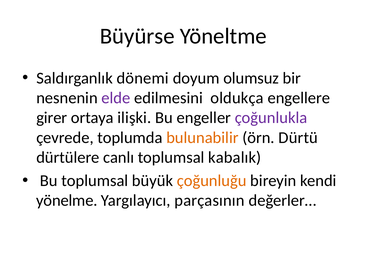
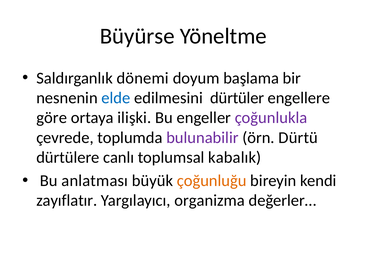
olumsuz: olumsuz -> başlama (251, 78)
elde colour: purple -> blue (116, 98)
oldukça: oldukça -> dürtüler (237, 98)
girer: girer -> göre (52, 118)
bulunabilir colour: orange -> purple (202, 138)
Bu toplumsal: toplumsal -> anlatması (95, 181)
yönelme: yönelme -> zayıflatır (67, 201)
parçasının: parçasının -> organizma (210, 201)
